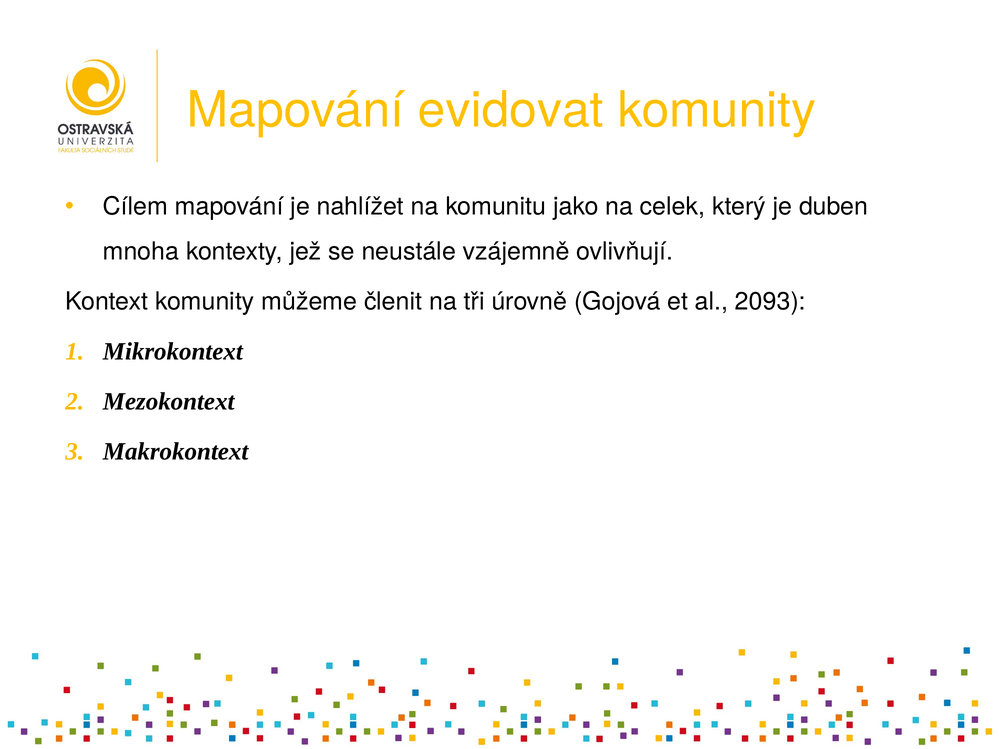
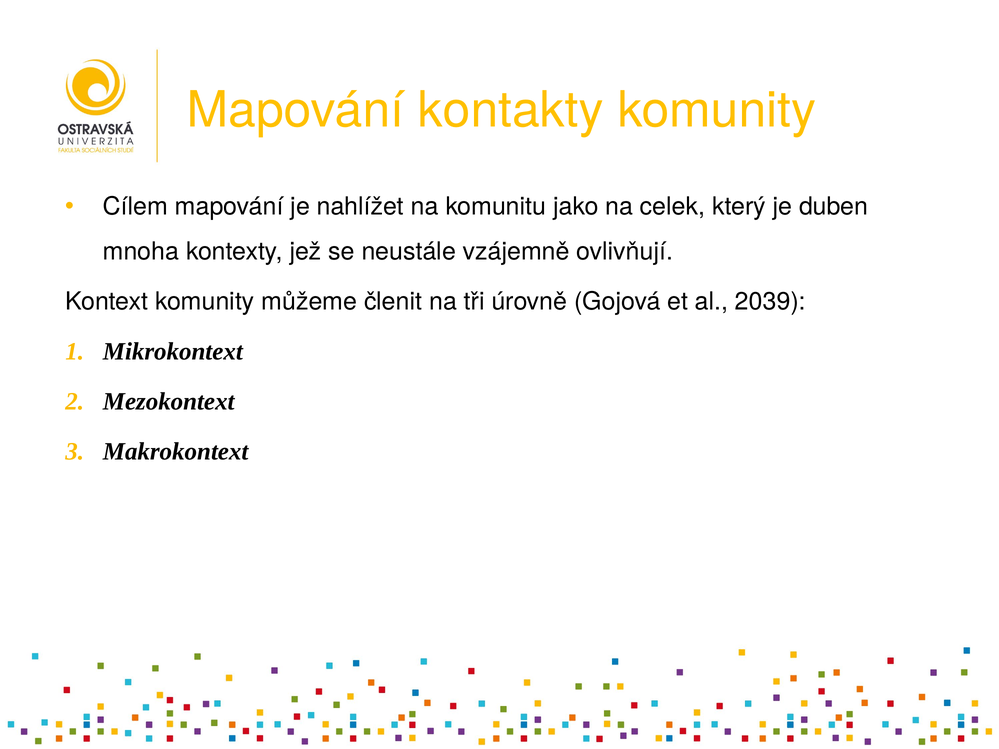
evidovat: evidovat -> kontakty (511, 110)
2093: 2093 -> 2039 (770, 302)
